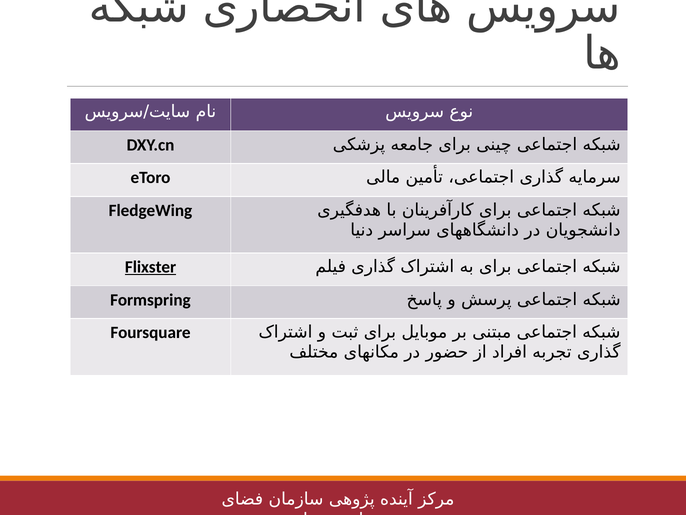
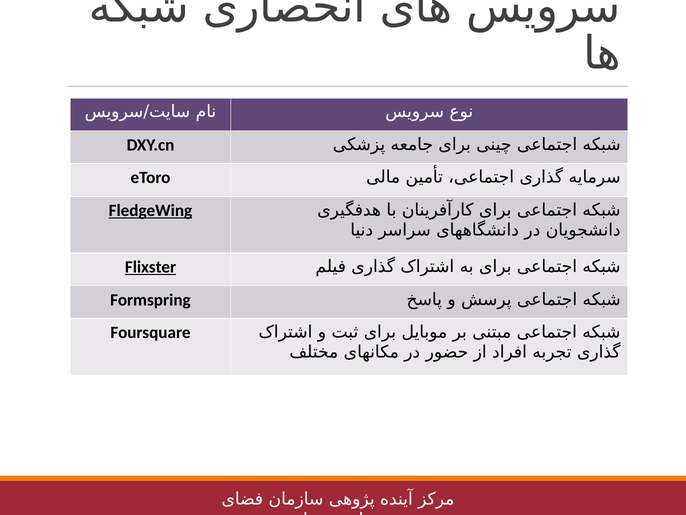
FledgeWing underline: none -> present (150, 210)
